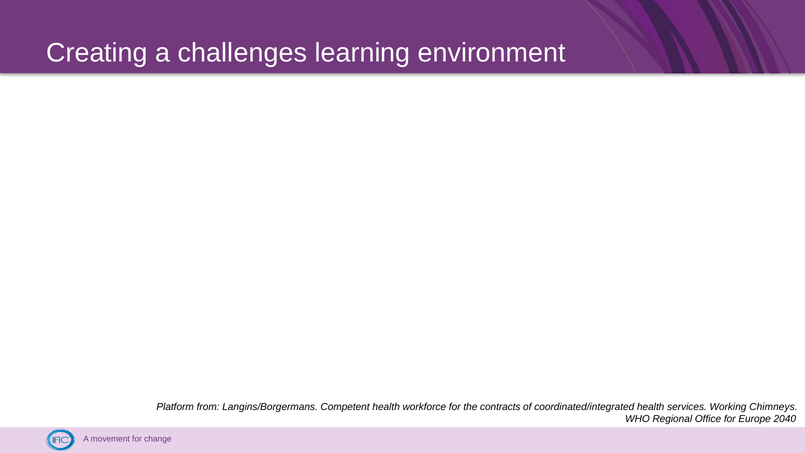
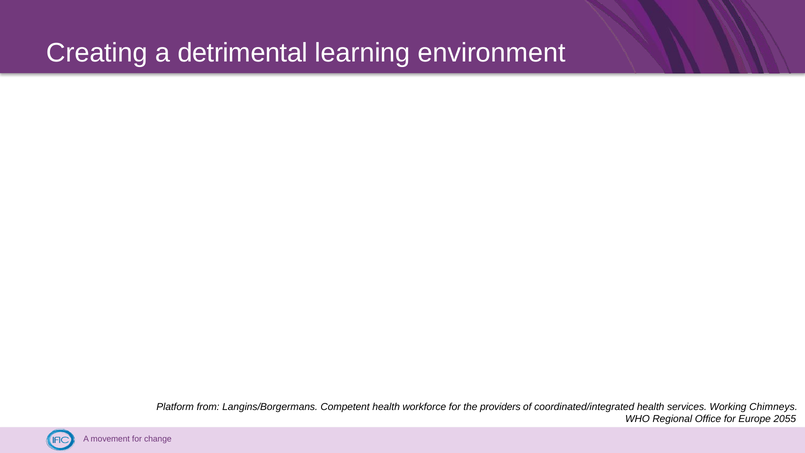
challenges: challenges -> detrimental (243, 53)
contracts: contracts -> providers (500, 407)
2040: 2040 -> 2055 (785, 419)
